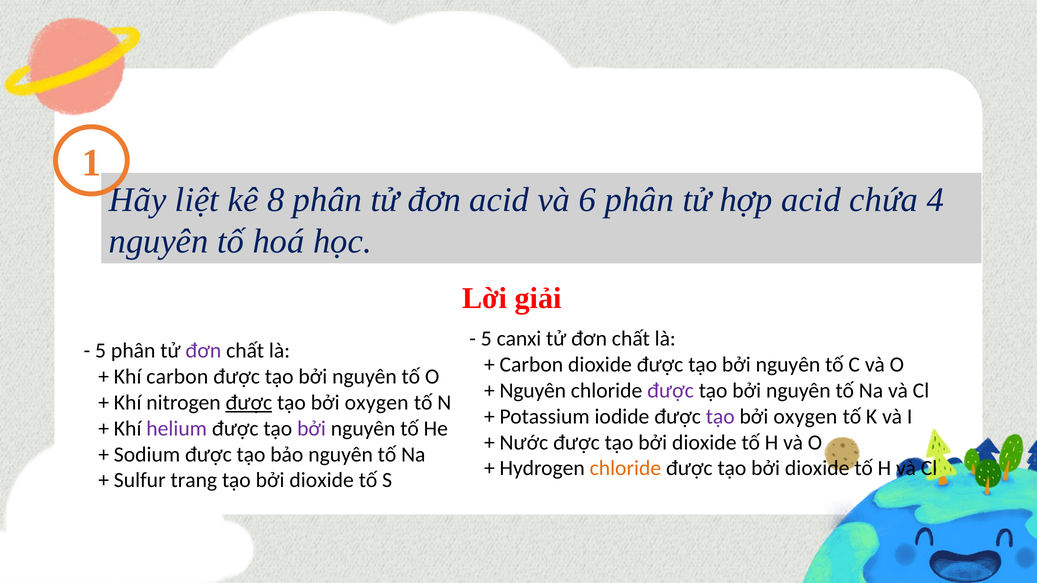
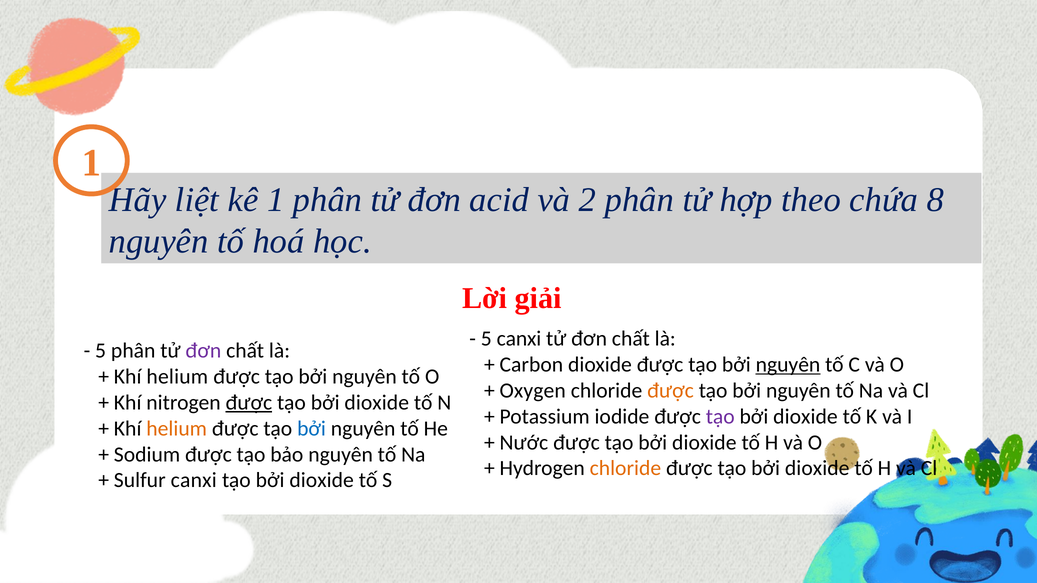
kê 8: 8 -> 1 (276, 200)
6: 6 -> 2 (588, 200)
hợp acid: acid -> theo (811, 200)
4: 4 -> 8 (936, 200)
nguyên underline: none -> present (788, 365)
carbon: carbon -> helium (177, 377)
Nguyên: Nguyên -> Oxygen (533, 391)
được colour: purple -> orange (670, 391)
oxygen: oxygen -> dioxide (377, 403)
oxygen: oxygen -> dioxide (805, 417)
helium colour: purple -> orange (177, 429)
bởi colour: purple -> blue (312, 429)
Sulfur trang: trang -> canxi (194, 481)
